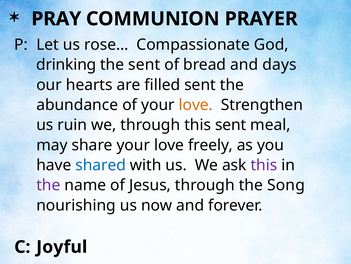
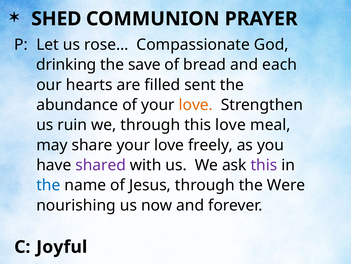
PRAY: PRAY -> SHED (56, 19)
the sent: sent -> save (144, 65)
days: days -> each (280, 65)
this sent: sent -> love (231, 125)
shared colour: blue -> purple (101, 165)
the colour: purple -> blue (48, 185)
Song: Song -> Were (286, 185)
